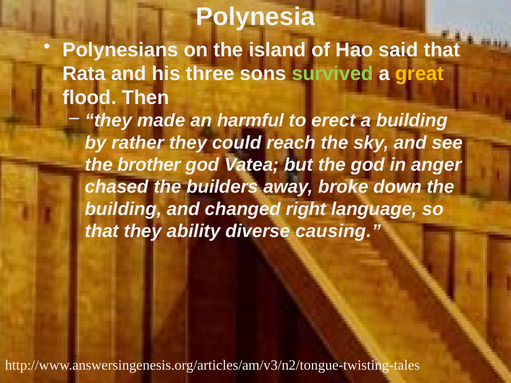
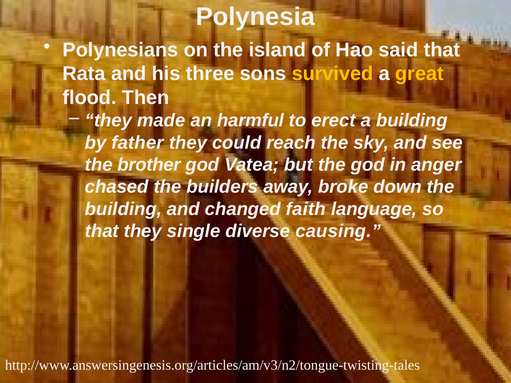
survived colour: light green -> yellow (332, 74)
rather: rather -> father (138, 143)
right: right -> faith (306, 209)
ability: ability -> single (194, 231)
